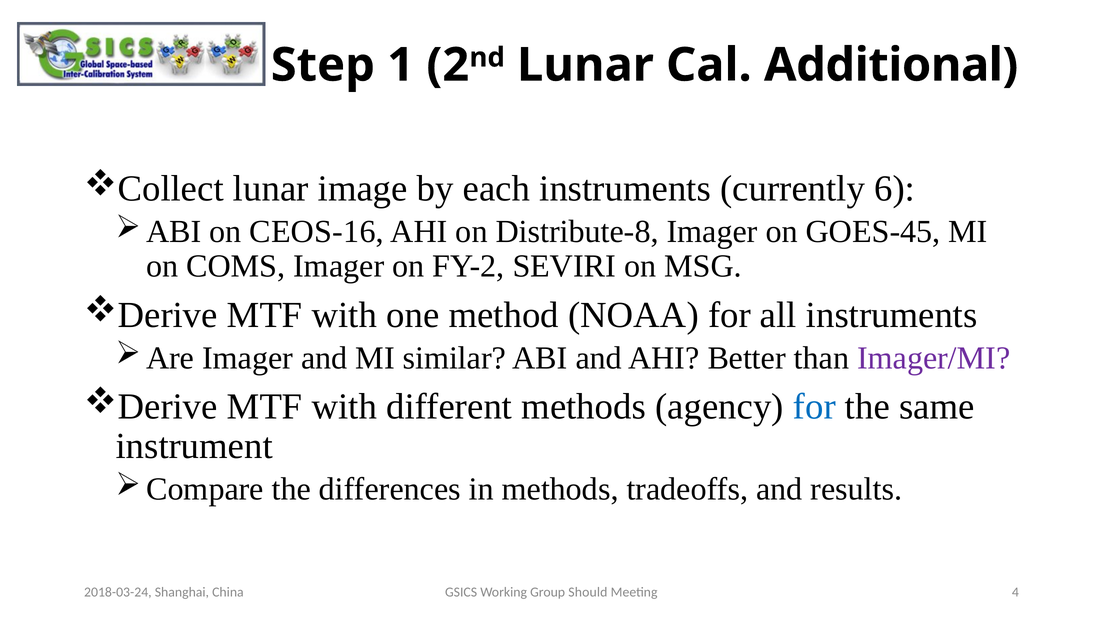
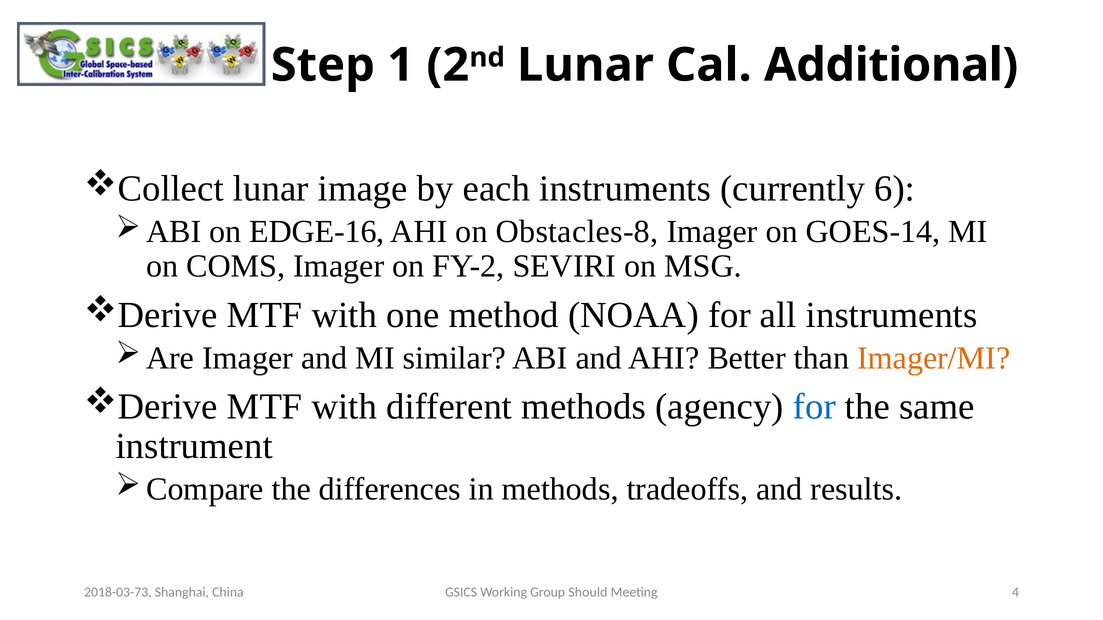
CEOS-16: CEOS-16 -> EDGE-16 (317, 232)
Distribute-8: Distribute-8 -> Obstacles-8 (577, 232)
GOES-45: GOES-45 -> GOES-14 (873, 232)
Imager/MI colour: purple -> orange (934, 358)
2018-03-24: 2018-03-24 -> 2018-03-73 (118, 593)
